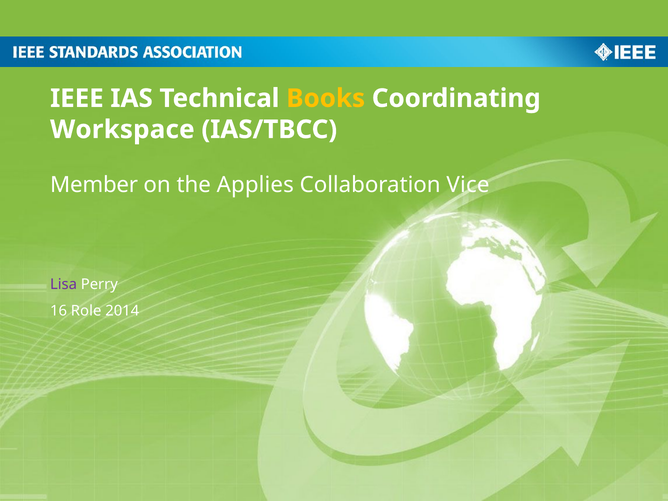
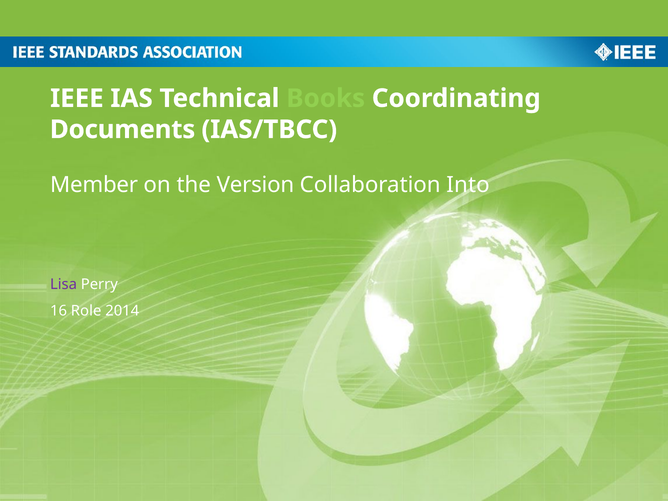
Books colour: yellow -> light green (326, 98)
Workspace: Workspace -> Documents (123, 130)
Applies: Applies -> Version (255, 185)
Vice: Vice -> Into (468, 185)
